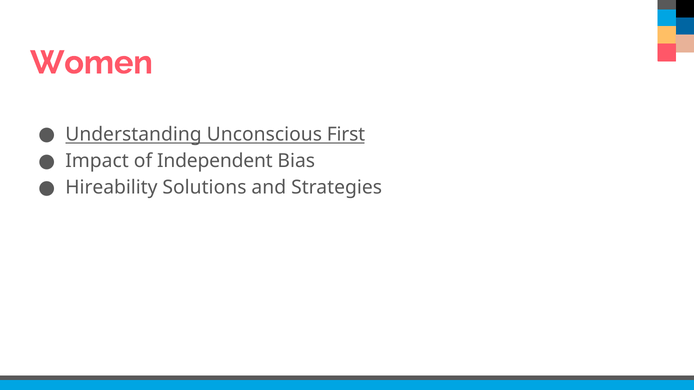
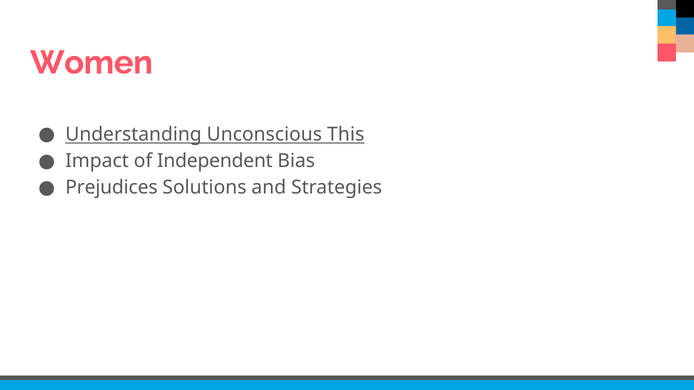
First: First -> This (346, 134)
Hireability: Hireability -> Prejudices (111, 188)
